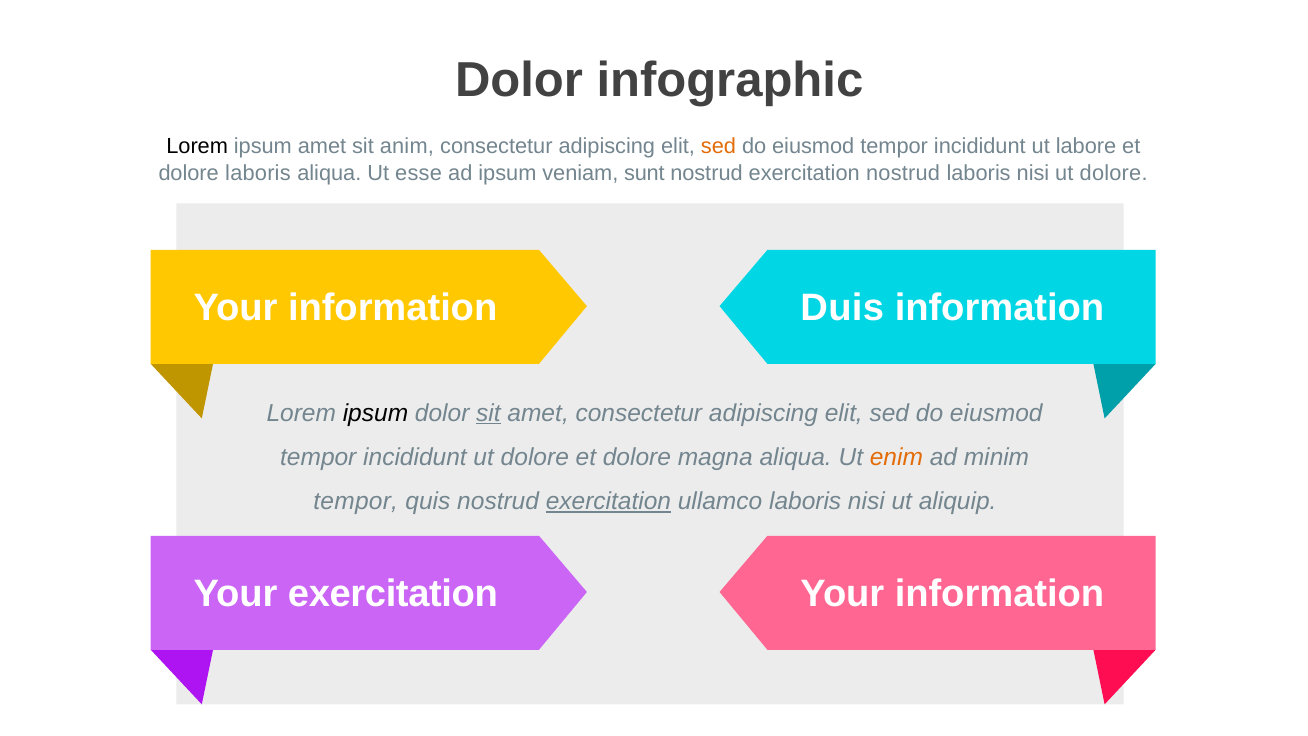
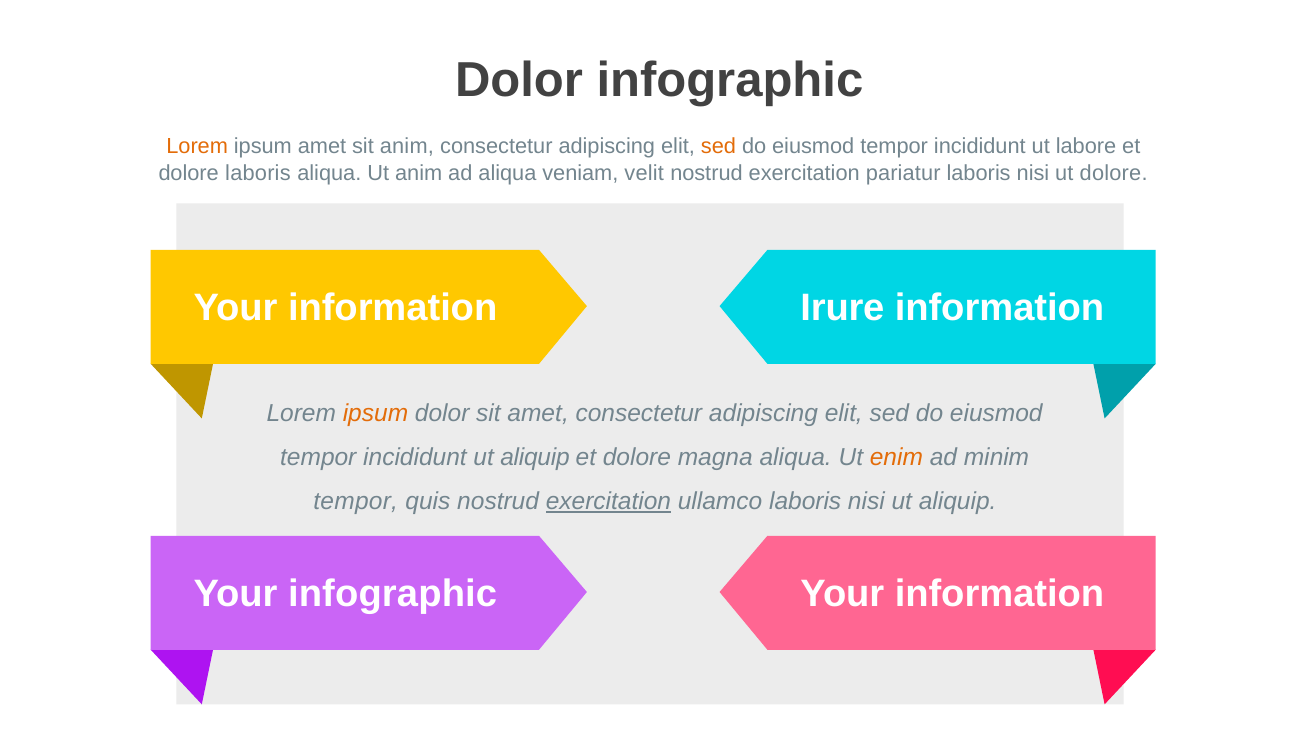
Lorem colour: black -> orange (197, 147)
Ut esse: esse -> anim (419, 173)
ad ipsum: ipsum -> aliqua (507, 173)
sunt: sunt -> velit (644, 173)
exercitation nostrud: nostrud -> pariatur (903, 173)
Duis: Duis -> Irure (842, 308)
ipsum colour: black -> orange (376, 413)
sit underline: present -> none (488, 413)
incididunt ut dolore: dolore -> aliquip (535, 457)
Your exercitation: exercitation -> infographic (393, 593)
